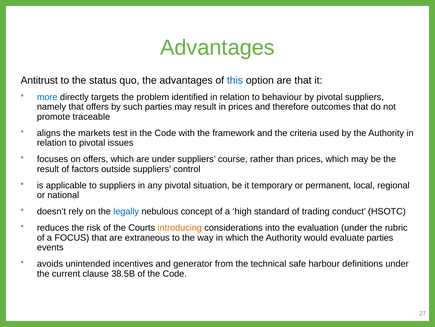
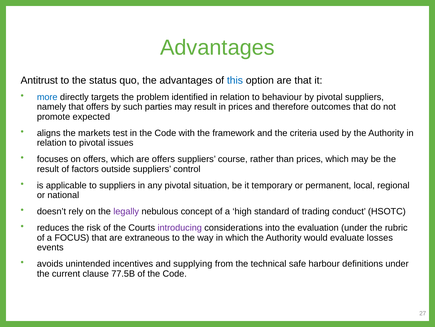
traceable: traceable -> expected (91, 116)
are under: under -> offers (163, 159)
legally colour: blue -> purple (126, 211)
introducing colour: orange -> purple (180, 227)
evaluate parties: parties -> losses (380, 237)
generator: generator -> supplying (193, 263)
38.5B: 38.5B -> 77.5B (123, 273)
